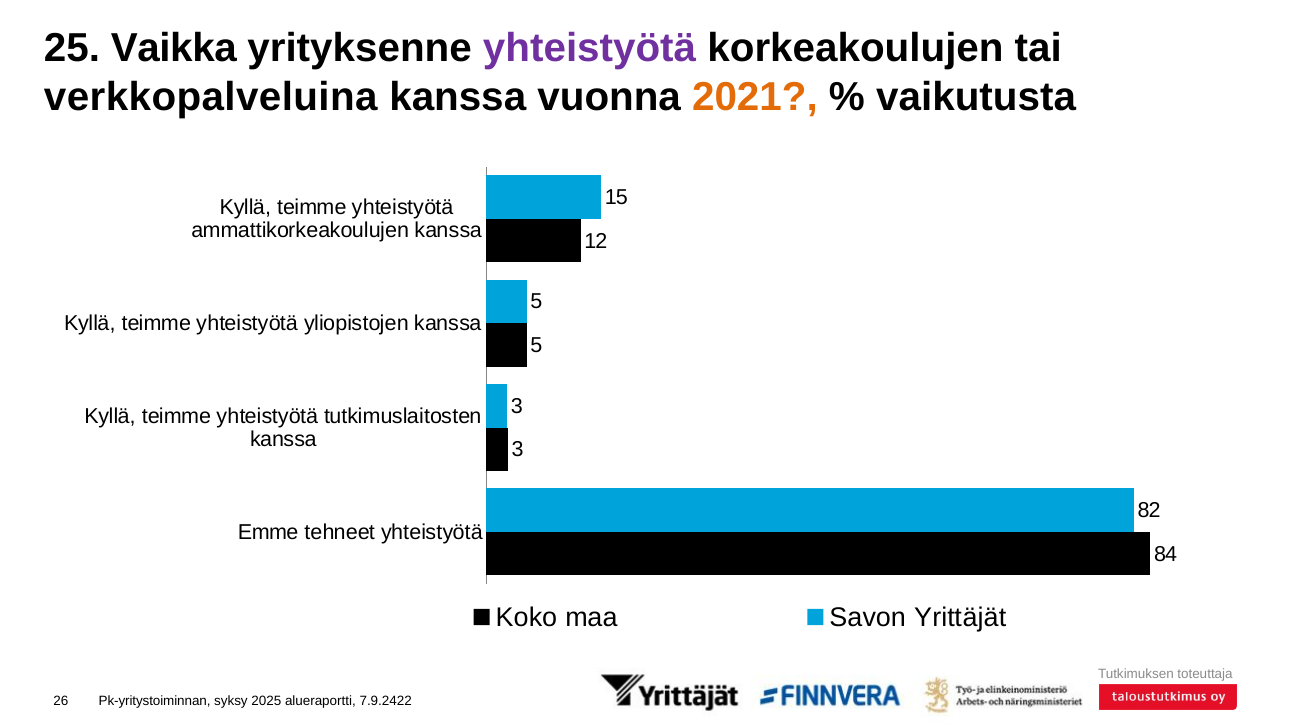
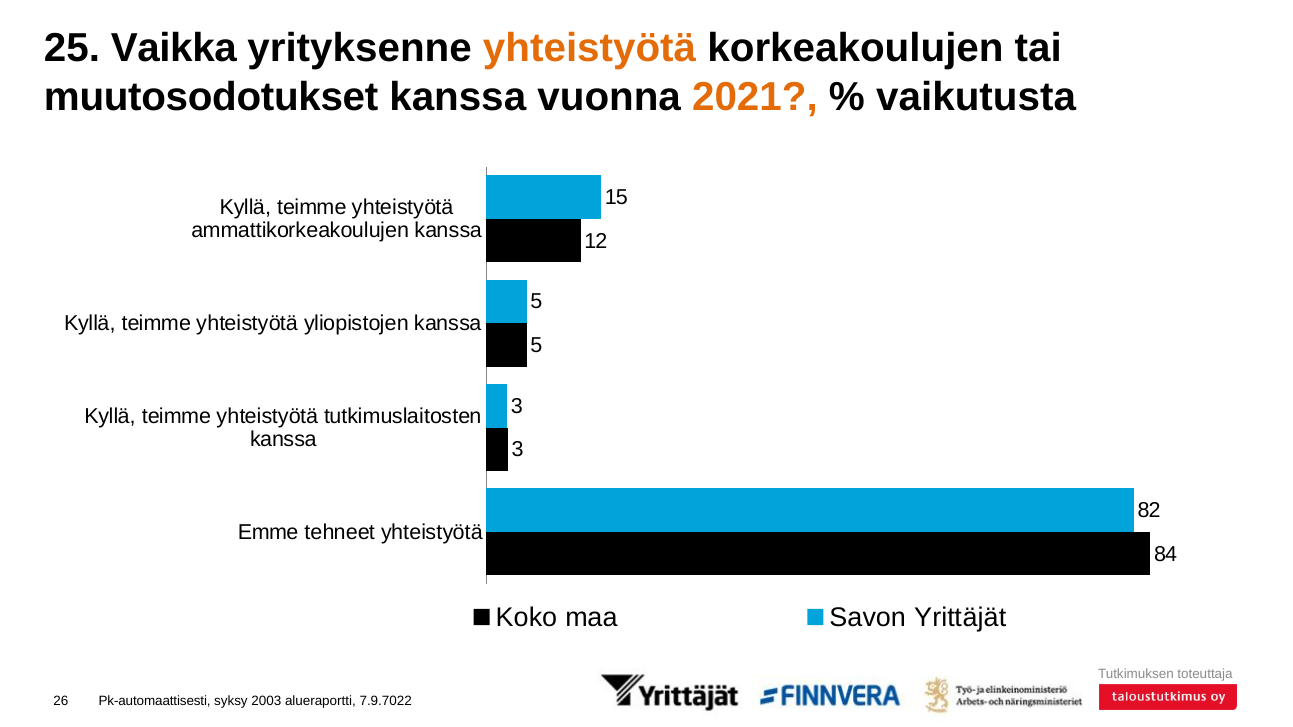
yhteistyötä colour: purple -> orange (590, 48)
verkkopalveluina: verkkopalveluina -> muutosodotukset (211, 97)
Pk-yritystoiminnan: Pk-yritystoiminnan -> Pk-automaattisesti (155, 701)
2025: 2025 -> 2003 (266, 701)
7.9.2422: 7.9.2422 -> 7.9.7022 (386, 701)
